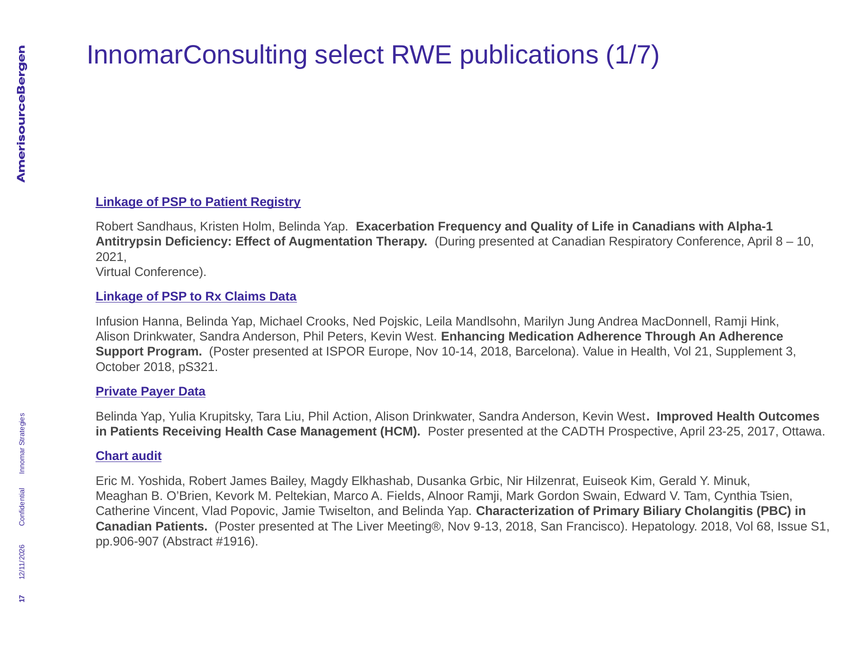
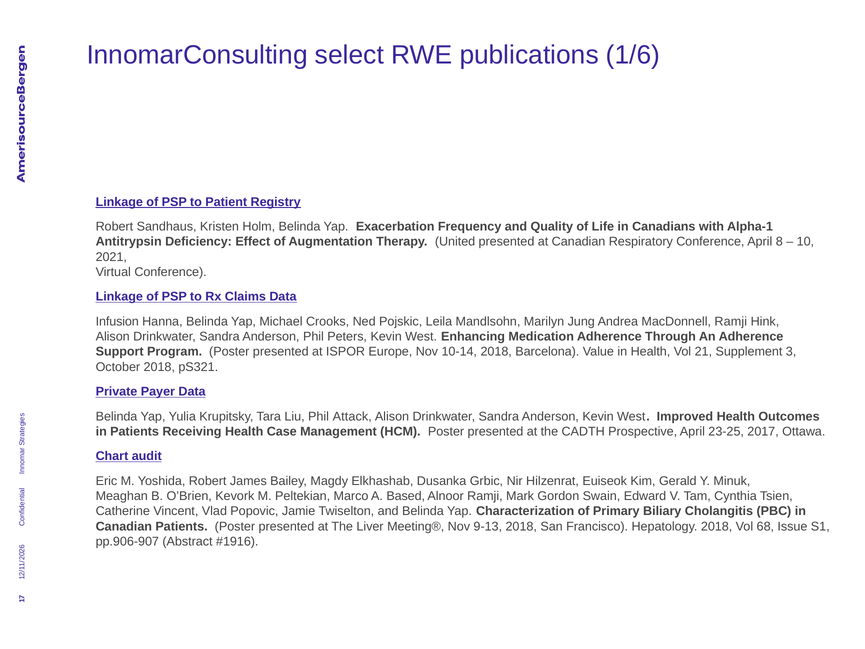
1/7: 1/7 -> 1/6 (633, 55)
During: During -> United (455, 242)
Action: Action -> Attack (352, 416)
Fields: Fields -> Based (406, 496)
